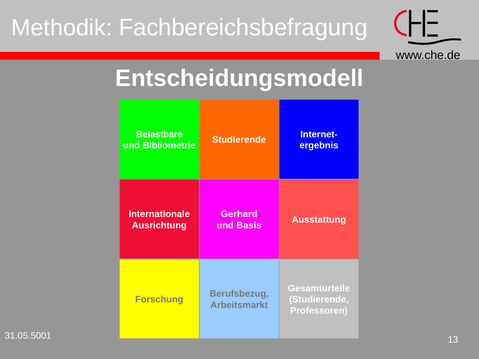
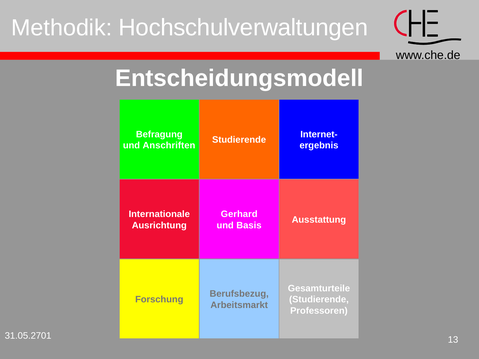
Fachbereichsbefragung: Fachbereichsbefragung -> Hochschulverwaltungen (243, 28)
Belastbare: Belastbare -> Befragung (159, 134)
Bibliometrie: Bibliometrie -> Anschriften (169, 146)
31.05.5001: 31.05.5001 -> 31.05.2701 (28, 336)
